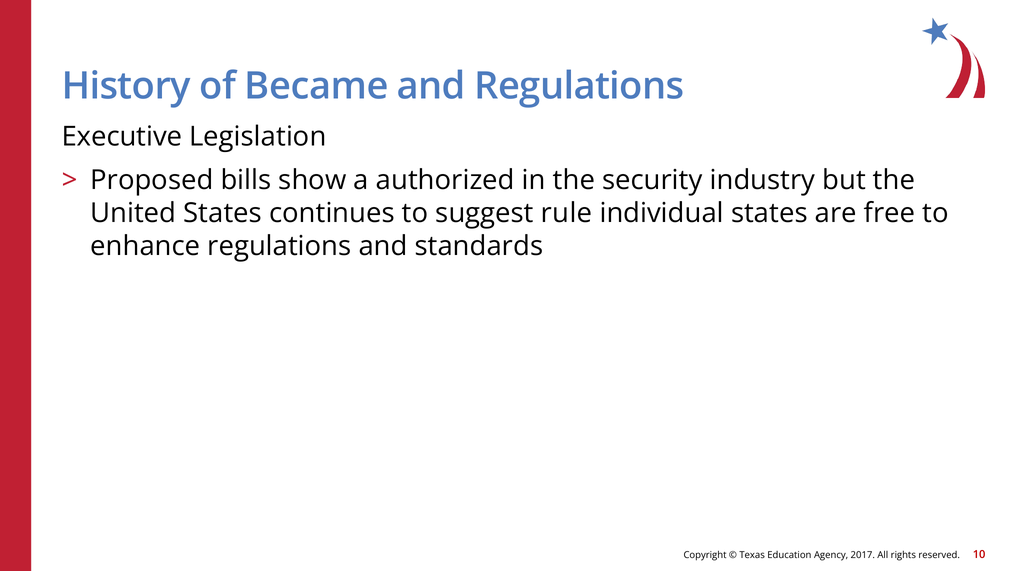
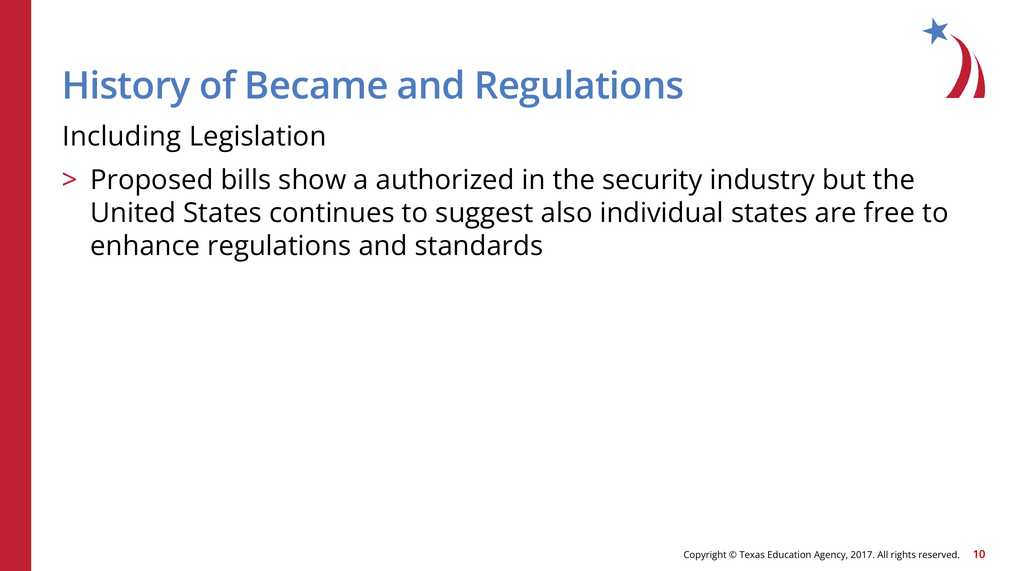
Executive: Executive -> Including (122, 137)
rule: rule -> also (567, 213)
